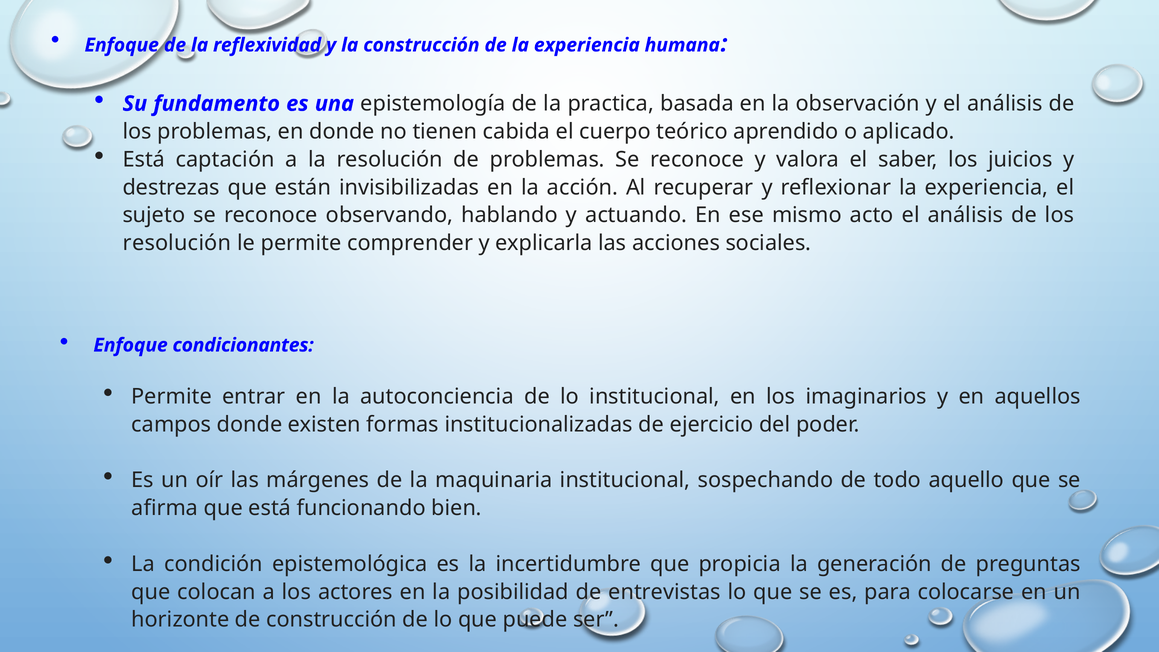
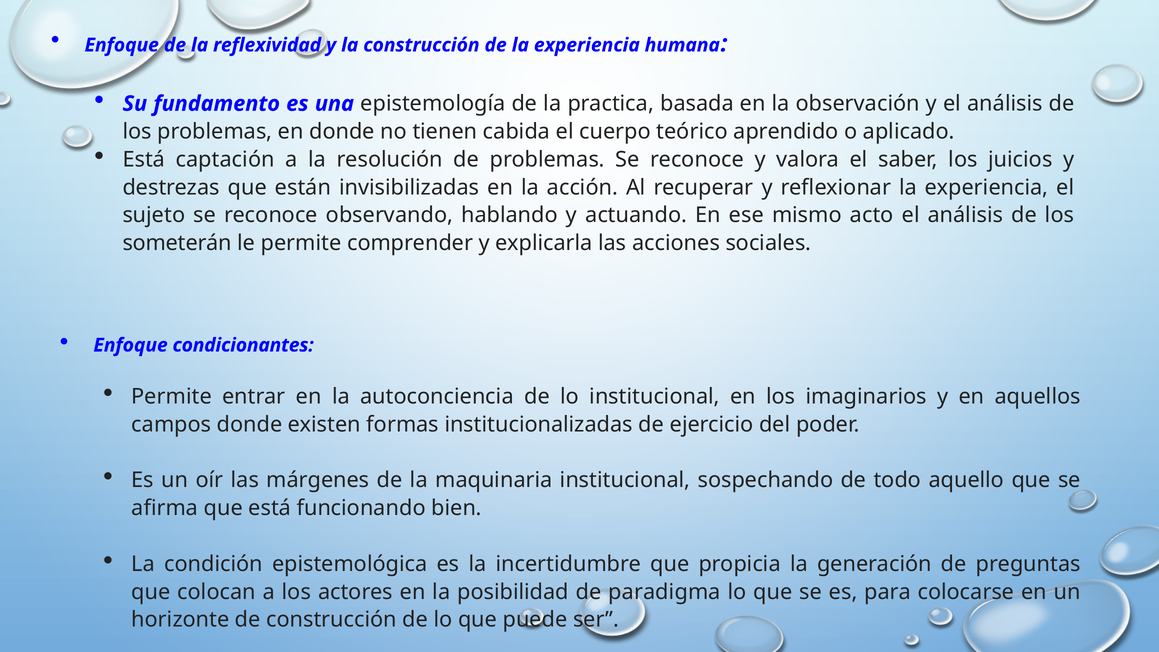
resolución: resolución -> someterán (177, 243)
entrevistas: entrevistas -> paradigma (665, 592)
